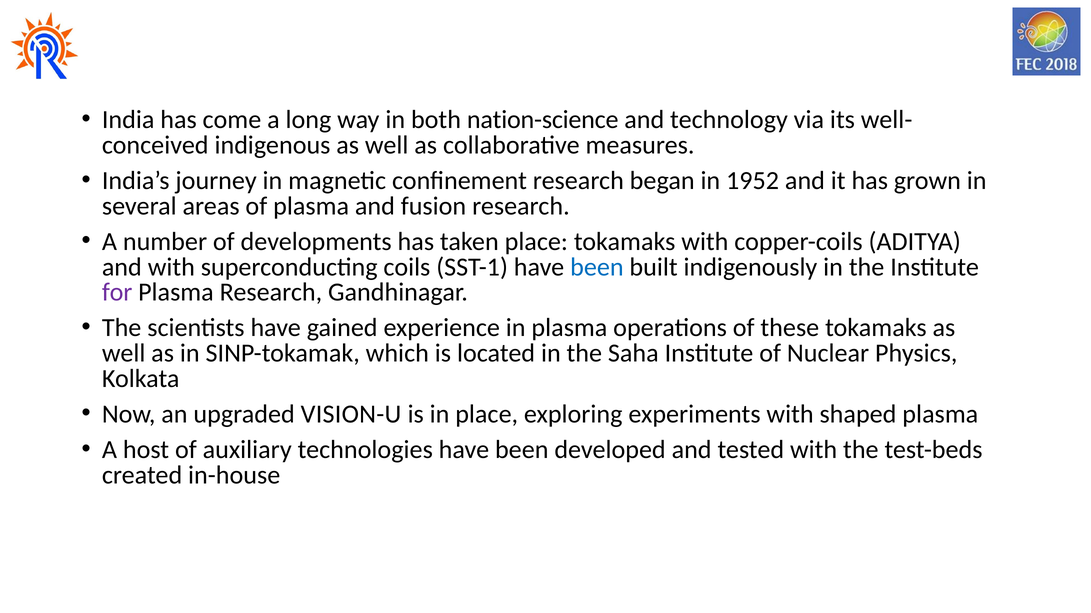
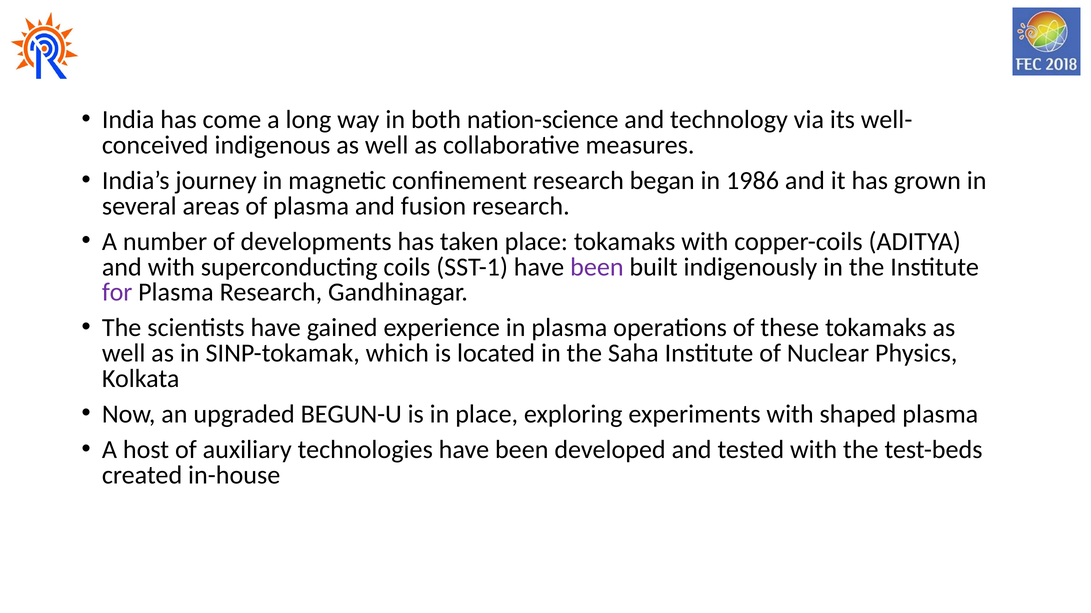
1952: 1952 -> 1986 (753, 181)
been colour: blue -> purple (597, 267)
VISION-U: VISION-U -> BEGUN-U (351, 415)
